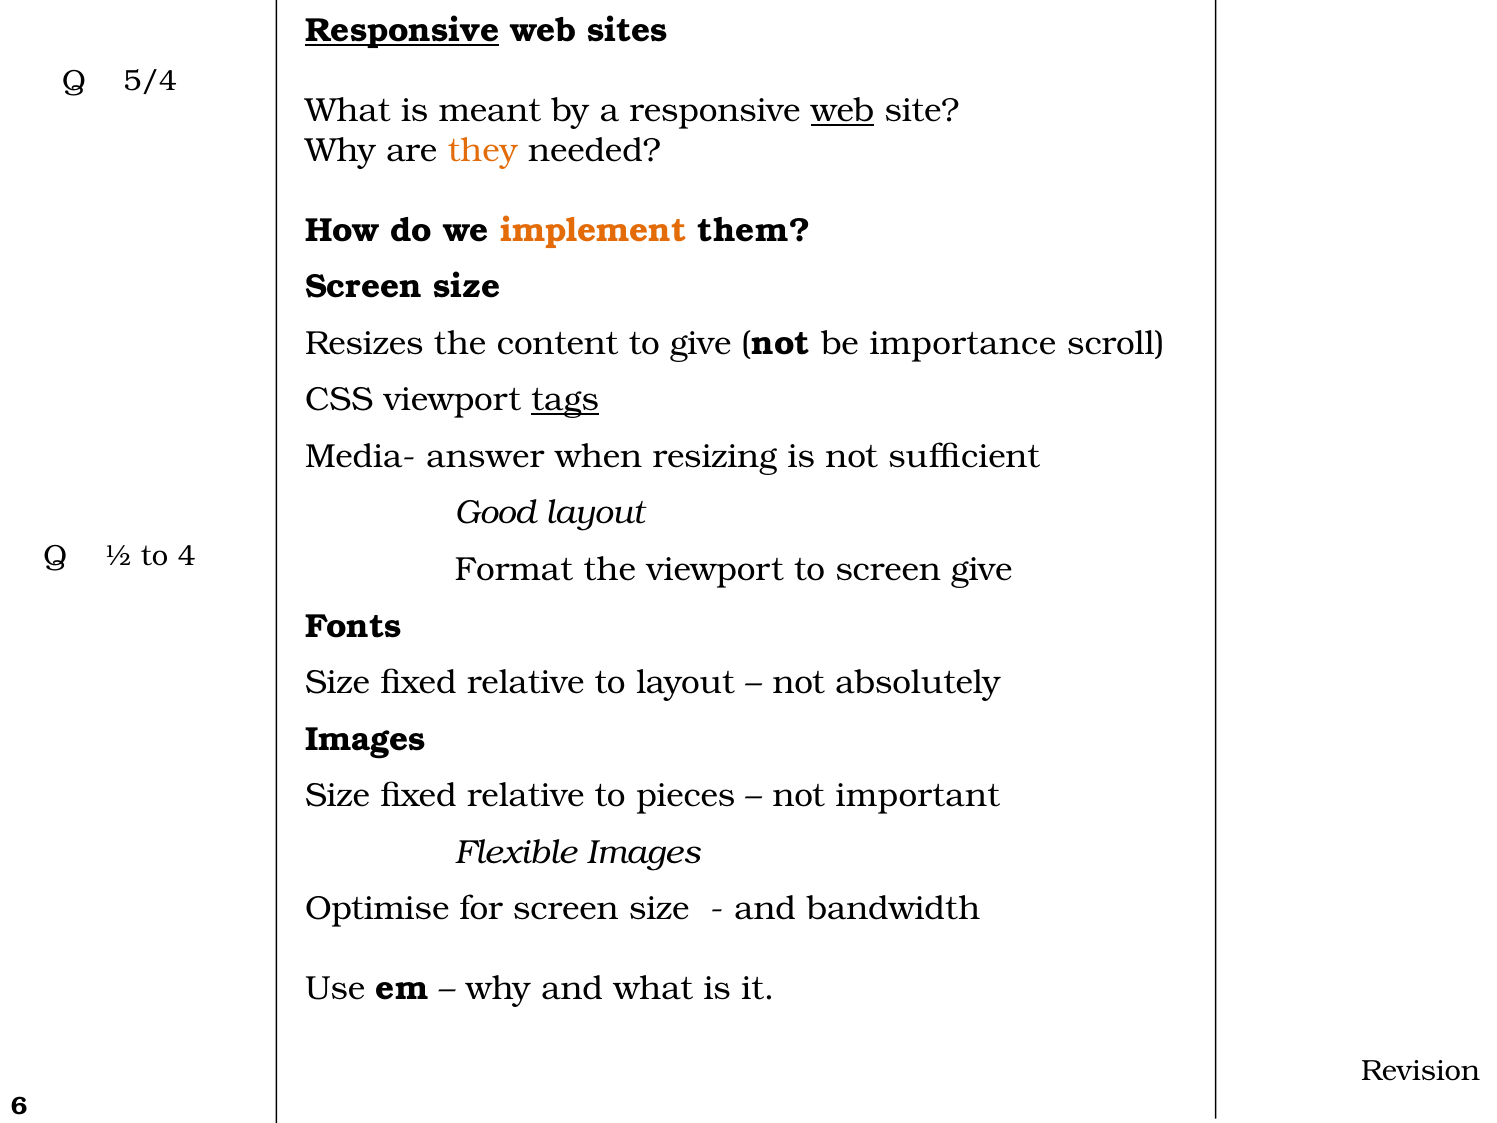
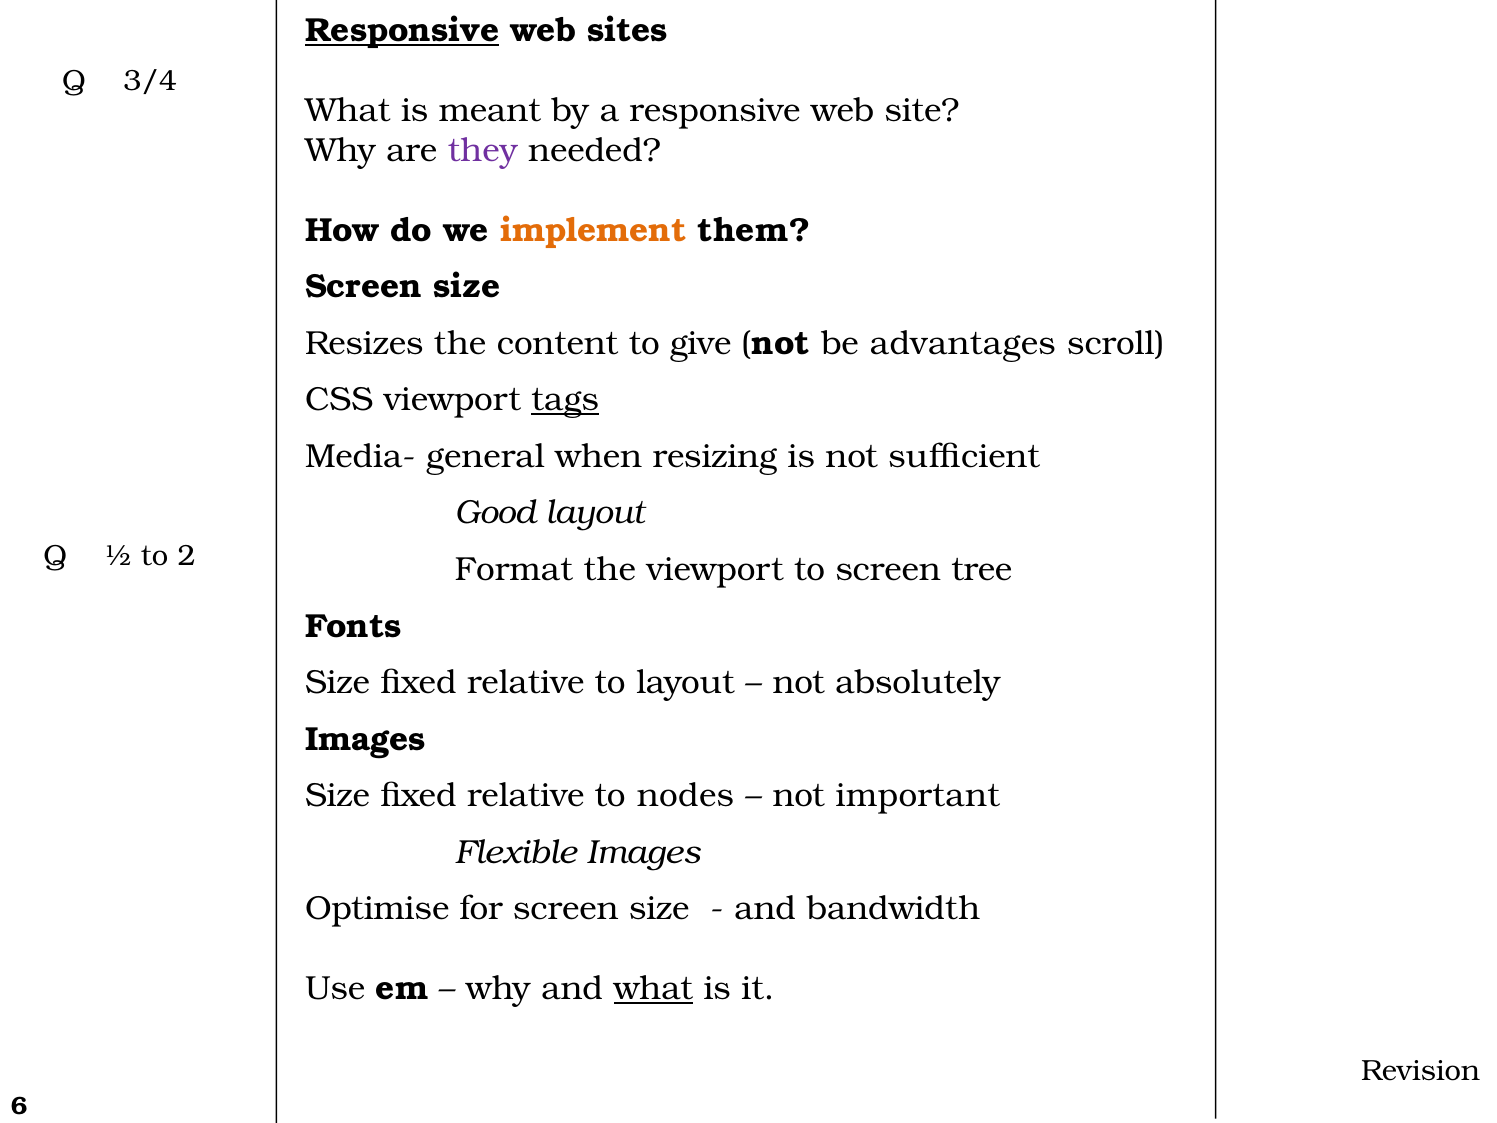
5/4: 5/4 -> 3/4 (150, 81)
web underline: present -> none (843, 111)
they colour: orange -> purple (483, 150)
importance: importance -> advantages (963, 343)
answer: answer -> general (485, 456)
4: 4 -> 2 (187, 555)
screen give: give -> tree (982, 569)
pieces: pieces -> nodes (685, 795)
what underline: none -> present (653, 988)
